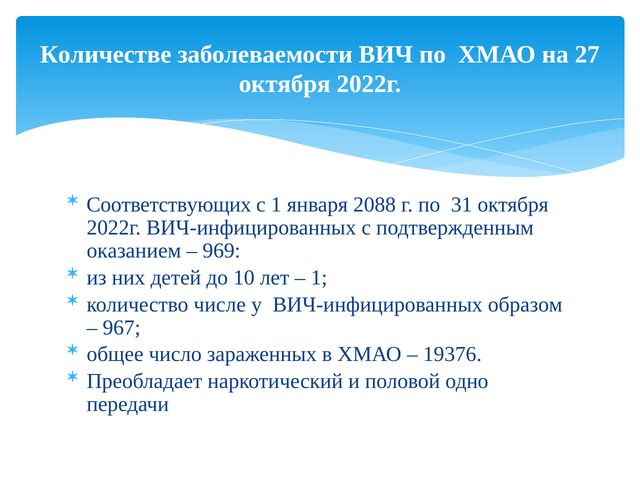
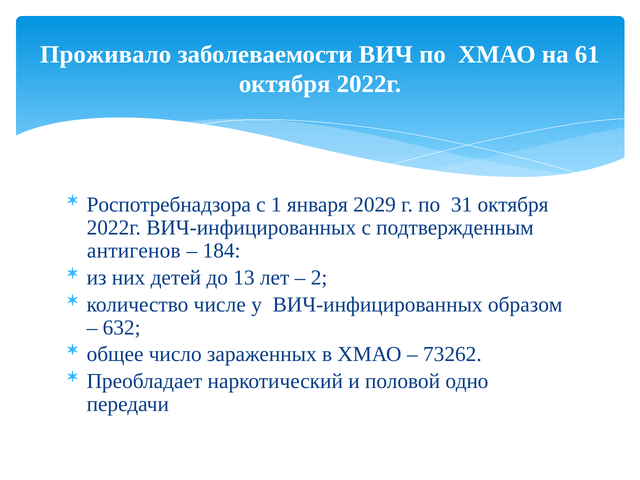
Количестве: Количестве -> Проживало (106, 54)
27: 27 -> 61 (587, 54)
Соответствующих: Соответствующих -> Роспотребнадзора (169, 205)
2088: 2088 -> 2029 (375, 205)
оказанием: оказанием -> антигенов (134, 251)
969: 969 -> 184 (222, 251)
10: 10 -> 13 (244, 278)
1: 1 -> 2 (319, 278)
967: 967 -> 632 (122, 328)
19376: 19376 -> 73262 (452, 354)
